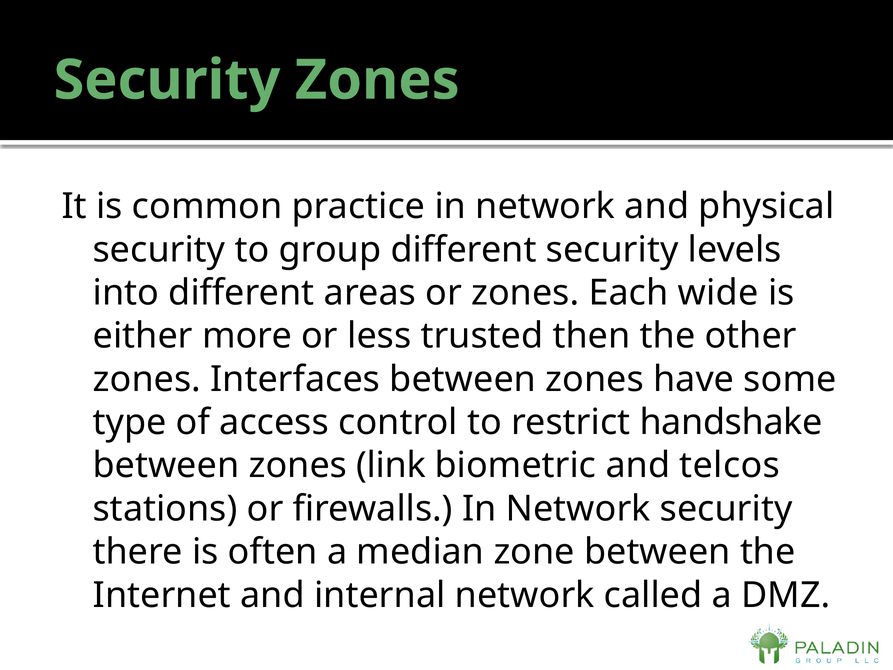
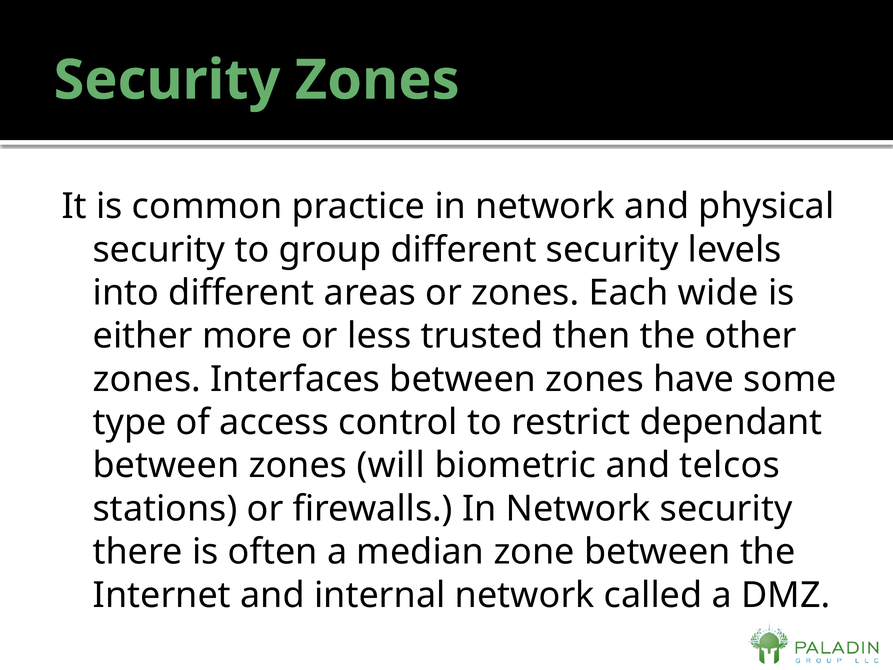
handshake: handshake -> dependant (731, 422)
link: link -> will (391, 465)
